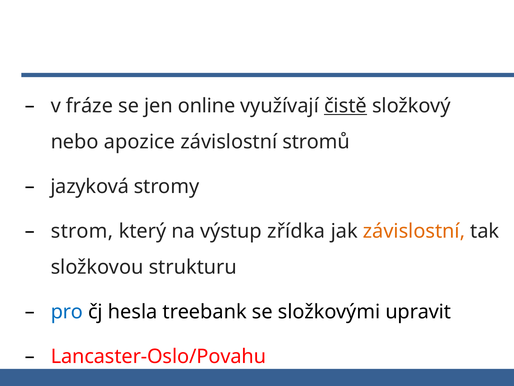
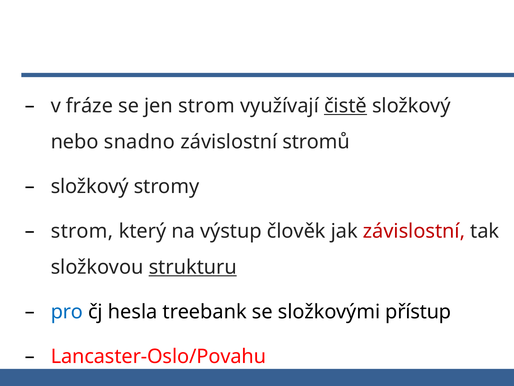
jen online: online -> strom (206, 106)
apozice: apozice -> snadno (139, 142)
jazyková: jazyková -> složkový (90, 186)
zřídka: zřídka -> člověk (296, 231)
závislostní colour: orange -> red (414, 231)
strukturu underline: none -> present (193, 267)
upravit: upravit -> přístup (418, 311)
